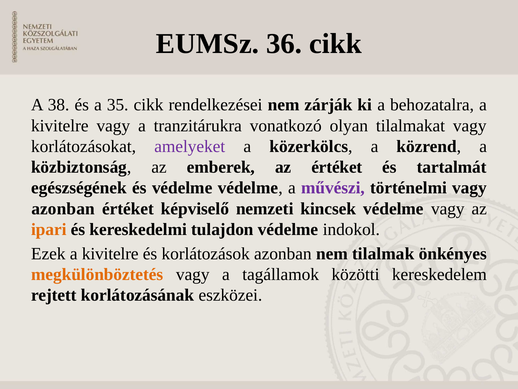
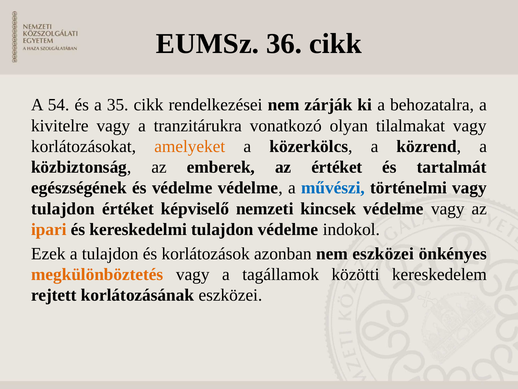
38: 38 -> 54 (59, 105)
amelyeket colour: purple -> orange (190, 146)
művészi colour: purple -> blue (333, 188)
azonban: azonban -> tulajdon (63, 208)
Ezek a kivitelre: kivitelre -> tulajdon (110, 253)
nem tilalmak: tilalmak -> eszközei (383, 253)
